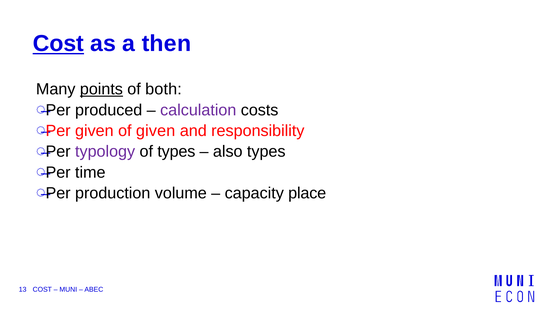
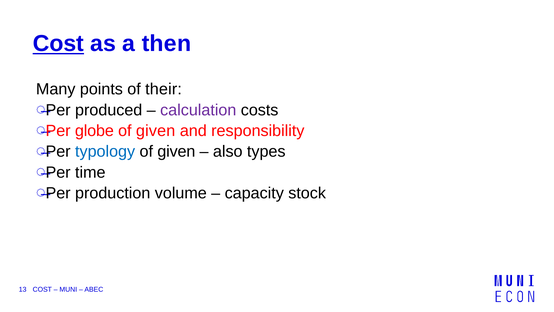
points underline: present -> none (101, 89)
both: both -> their (164, 89)
Per given: given -> globe (94, 131)
typology colour: purple -> blue (105, 151)
types: types -> given (176, 151)
place: place -> stock (307, 193)
